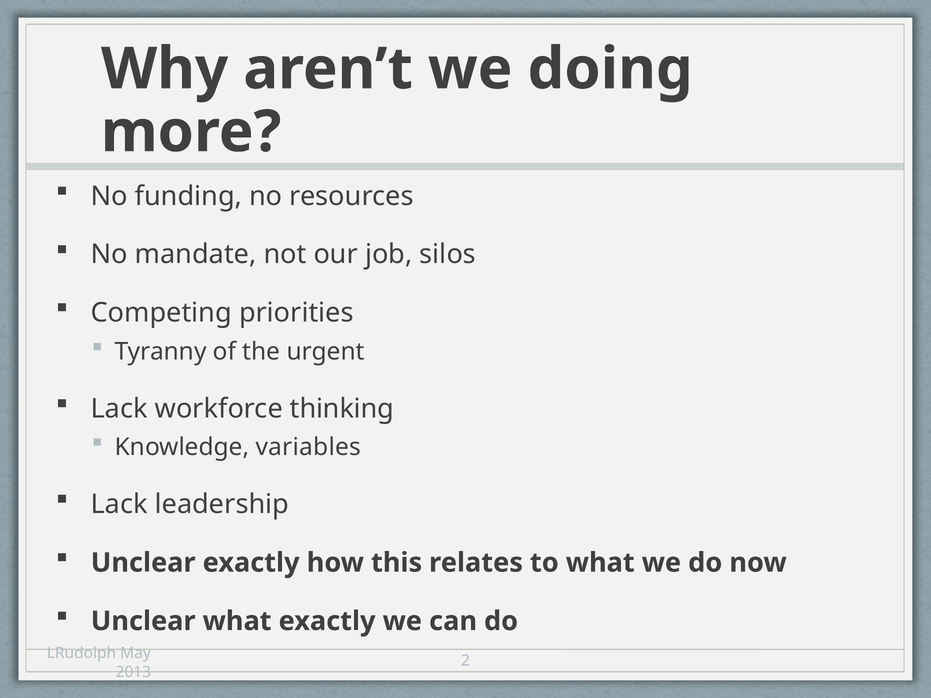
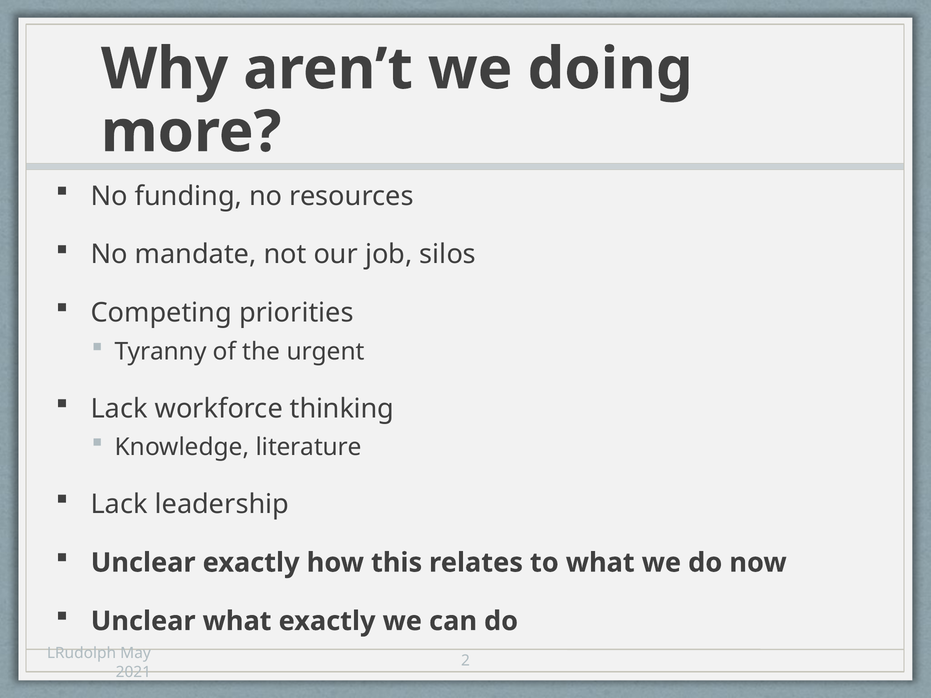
variables: variables -> literature (309, 447)
2013: 2013 -> 2021 (133, 672)
